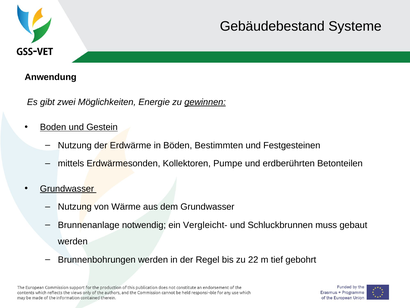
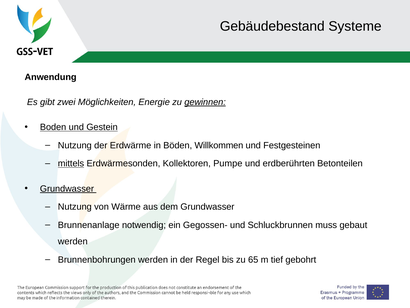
Bestimmten: Bestimmten -> Willkommen (219, 145)
mittels underline: none -> present (71, 163)
Vergleicht-: Vergleicht- -> Gegossen- (205, 225)
22: 22 -> 65 (253, 259)
